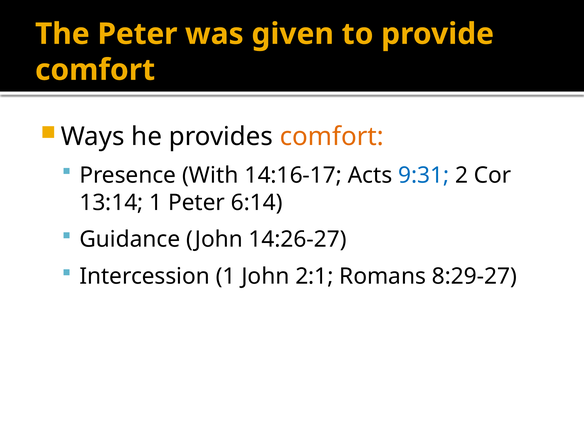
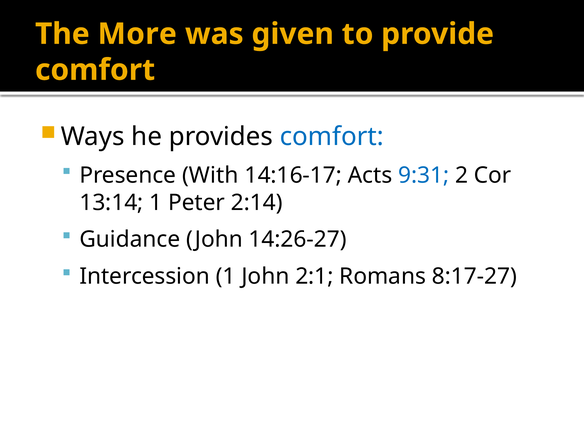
The Peter: Peter -> More (137, 34)
comfort colour: orange -> blue (332, 137)
6:14: 6:14 -> 2:14 (257, 203)
8:29-27: 8:29-27 -> 8:17-27 (474, 276)
